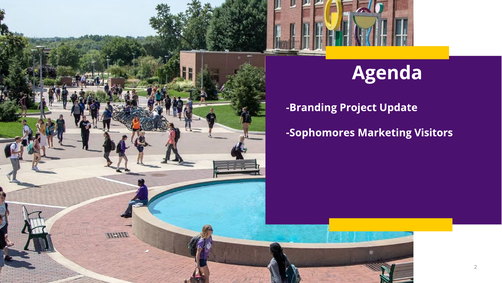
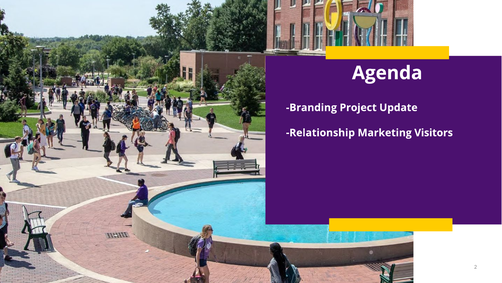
Sophomores: Sophomores -> Relationship (320, 133)
